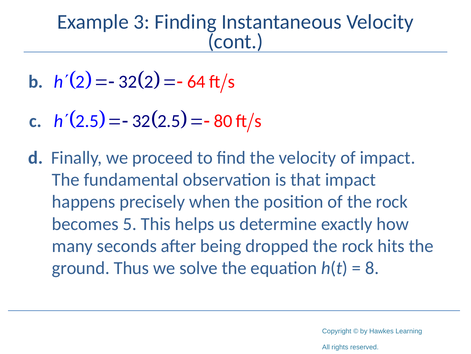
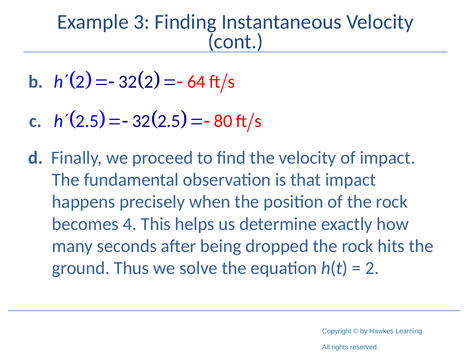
becomes 5: 5 -> 4 (130, 224)
8: 8 -> 2 (372, 267)
